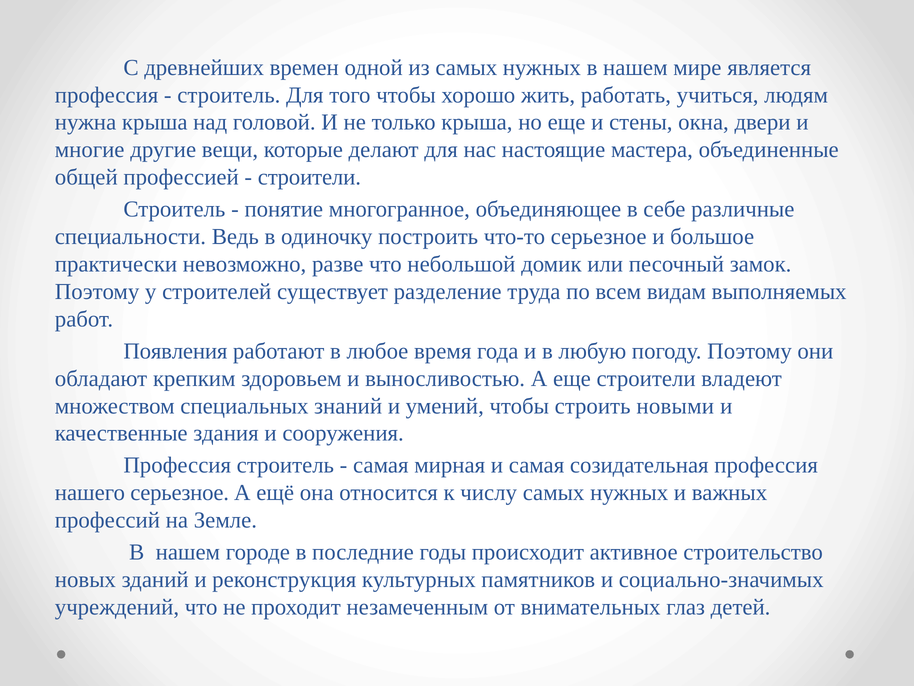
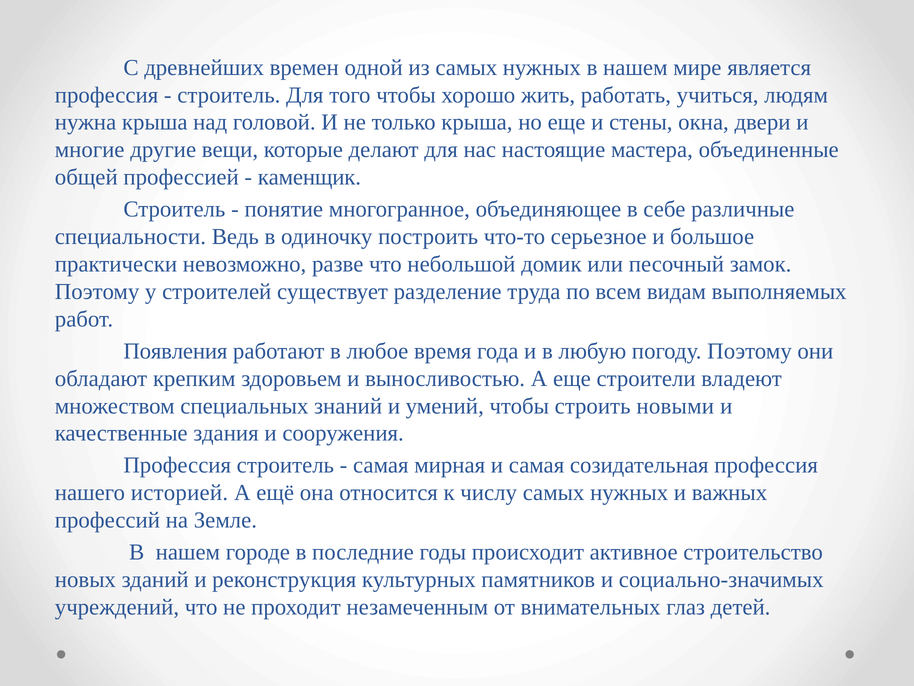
строители: строители -> каменщик (309, 177)
нашего серьезное: серьезное -> историей (179, 493)
